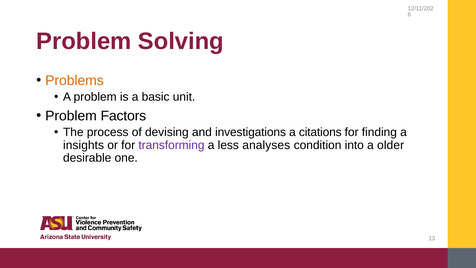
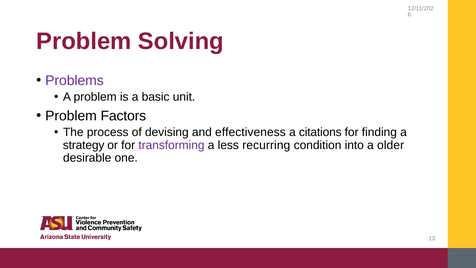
Problems colour: orange -> purple (74, 80)
investigations: investigations -> effectiveness (250, 132)
insights: insights -> strategy (84, 145)
analyses: analyses -> recurring (266, 145)
